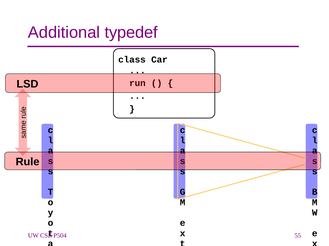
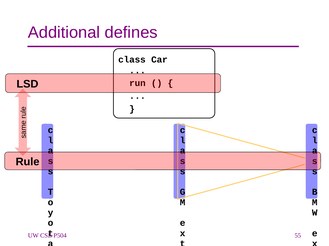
typedef: typedef -> defines (131, 33)
